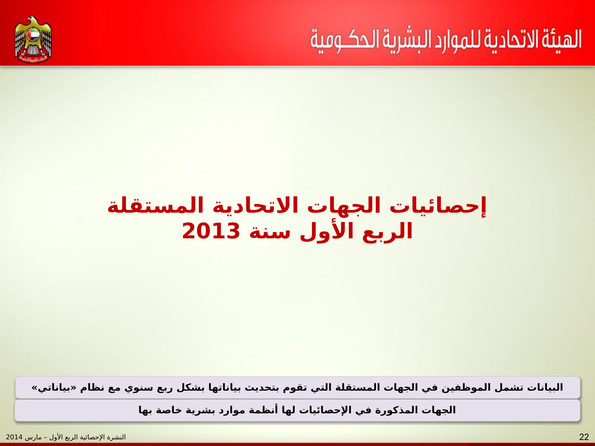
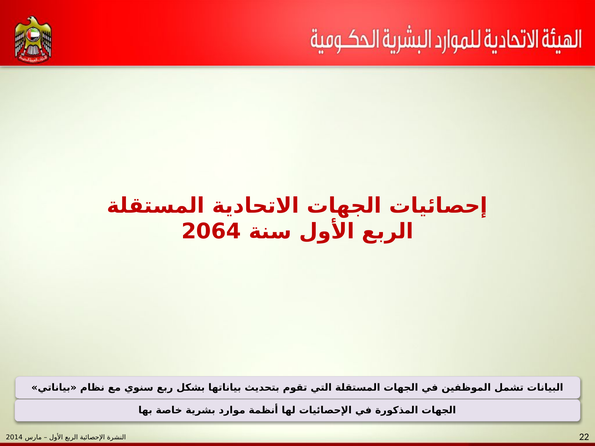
2013: 2013 -> 2064 (211, 232)
